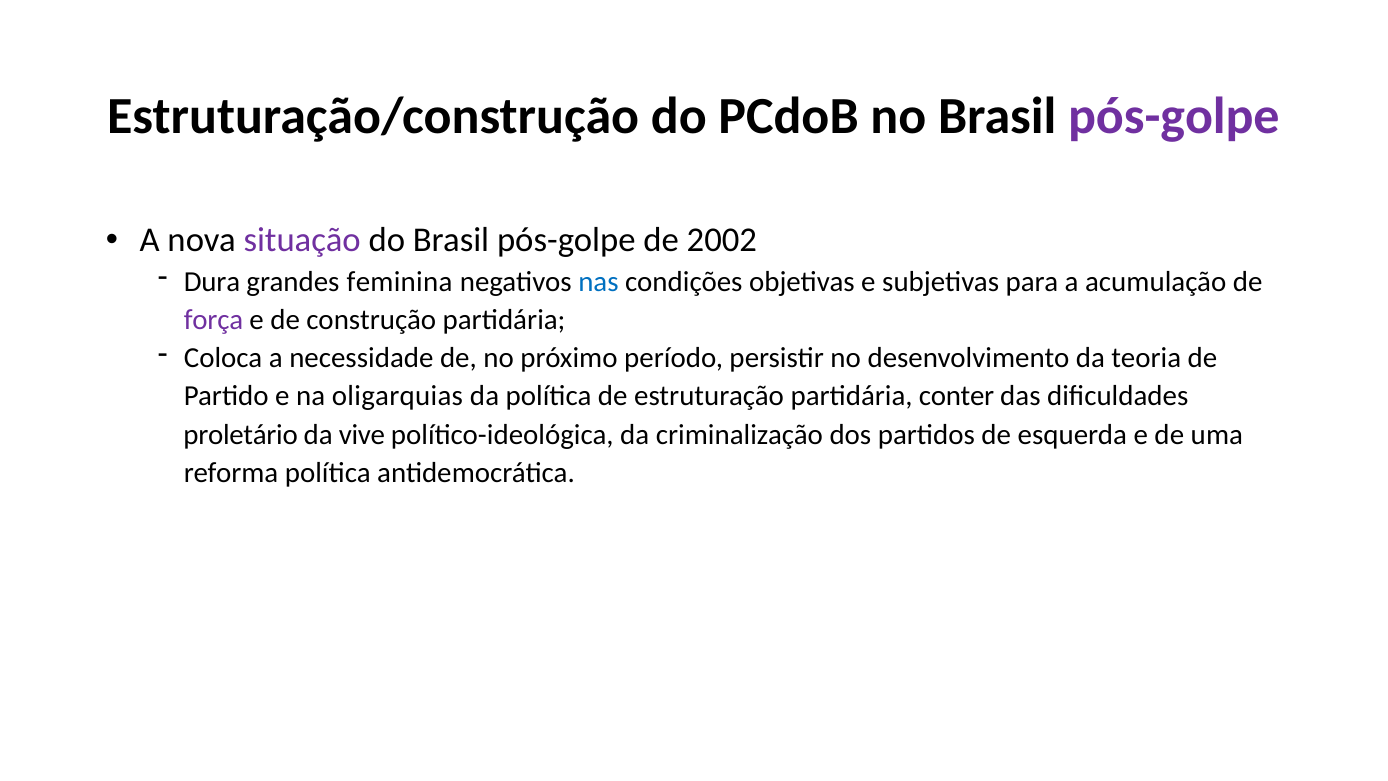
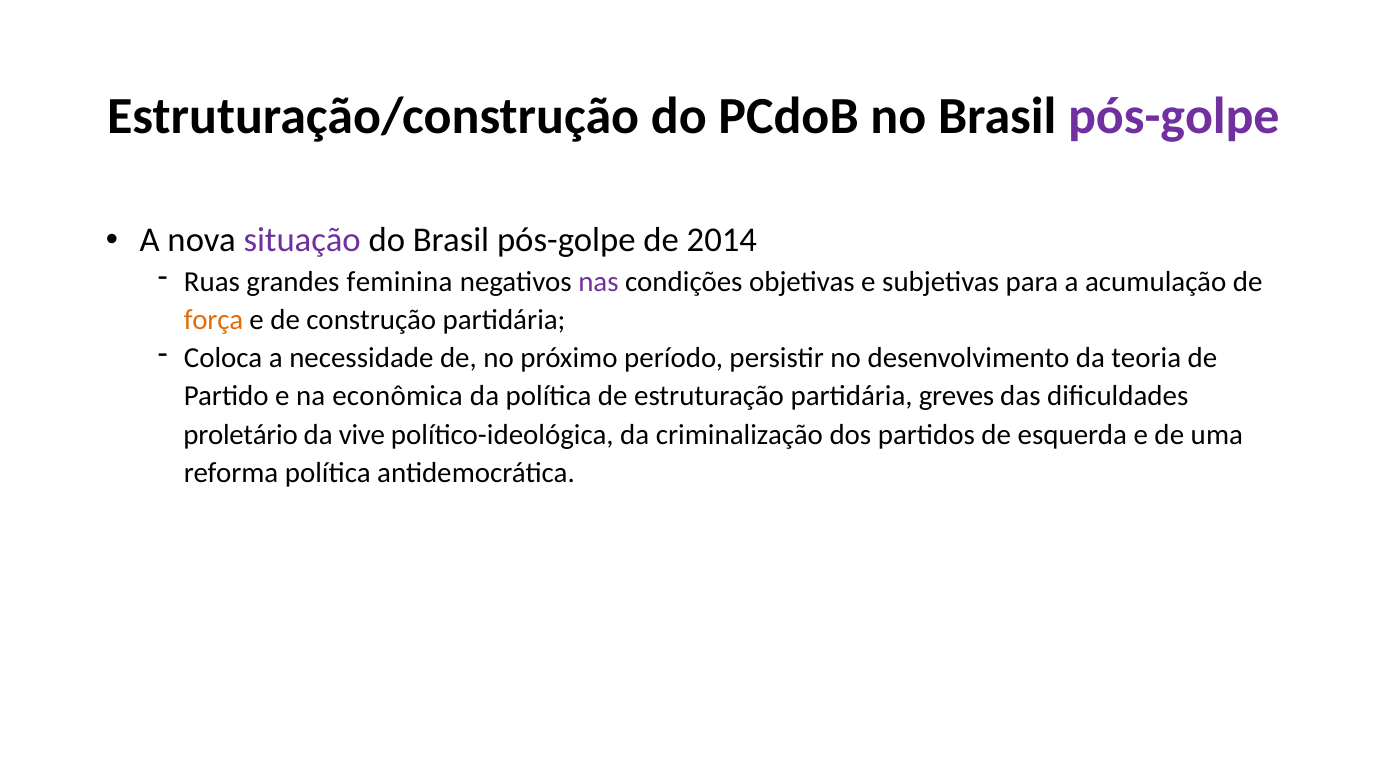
2002: 2002 -> 2014 (722, 240)
Dura: Dura -> Ruas (212, 282)
nas colour: blue -> purple (598, 282)
força colour: purple -> orange (214, 320)
oligarquias: oligarquias -> econômica (398, 396)
conter: conter -> greves (957, 396)
